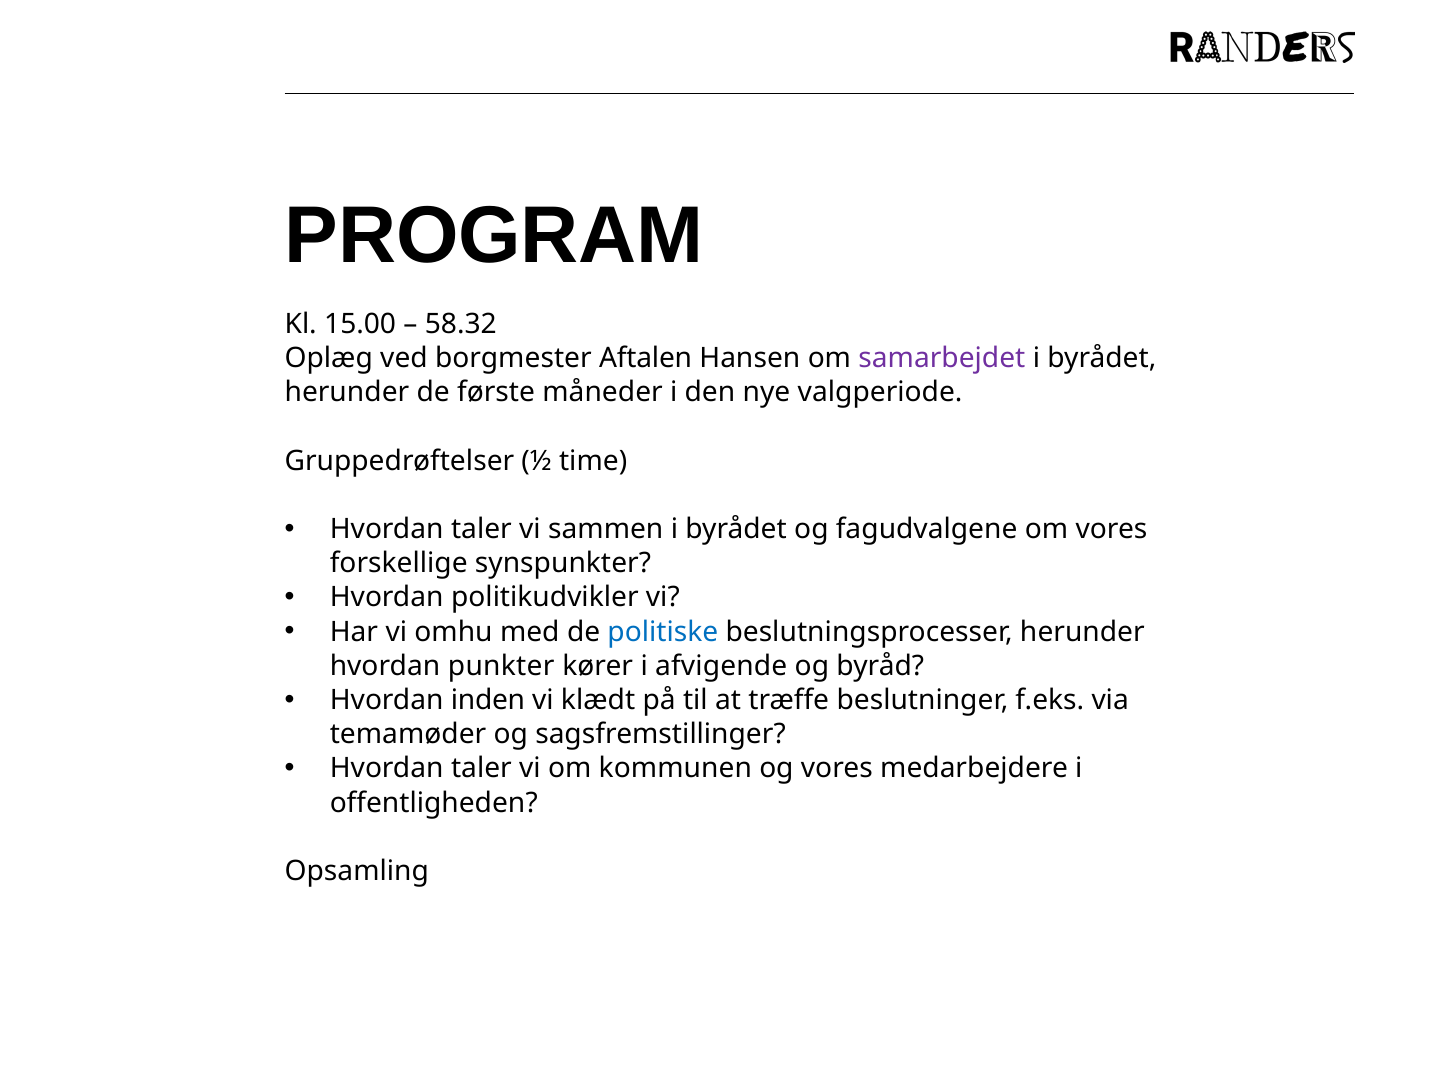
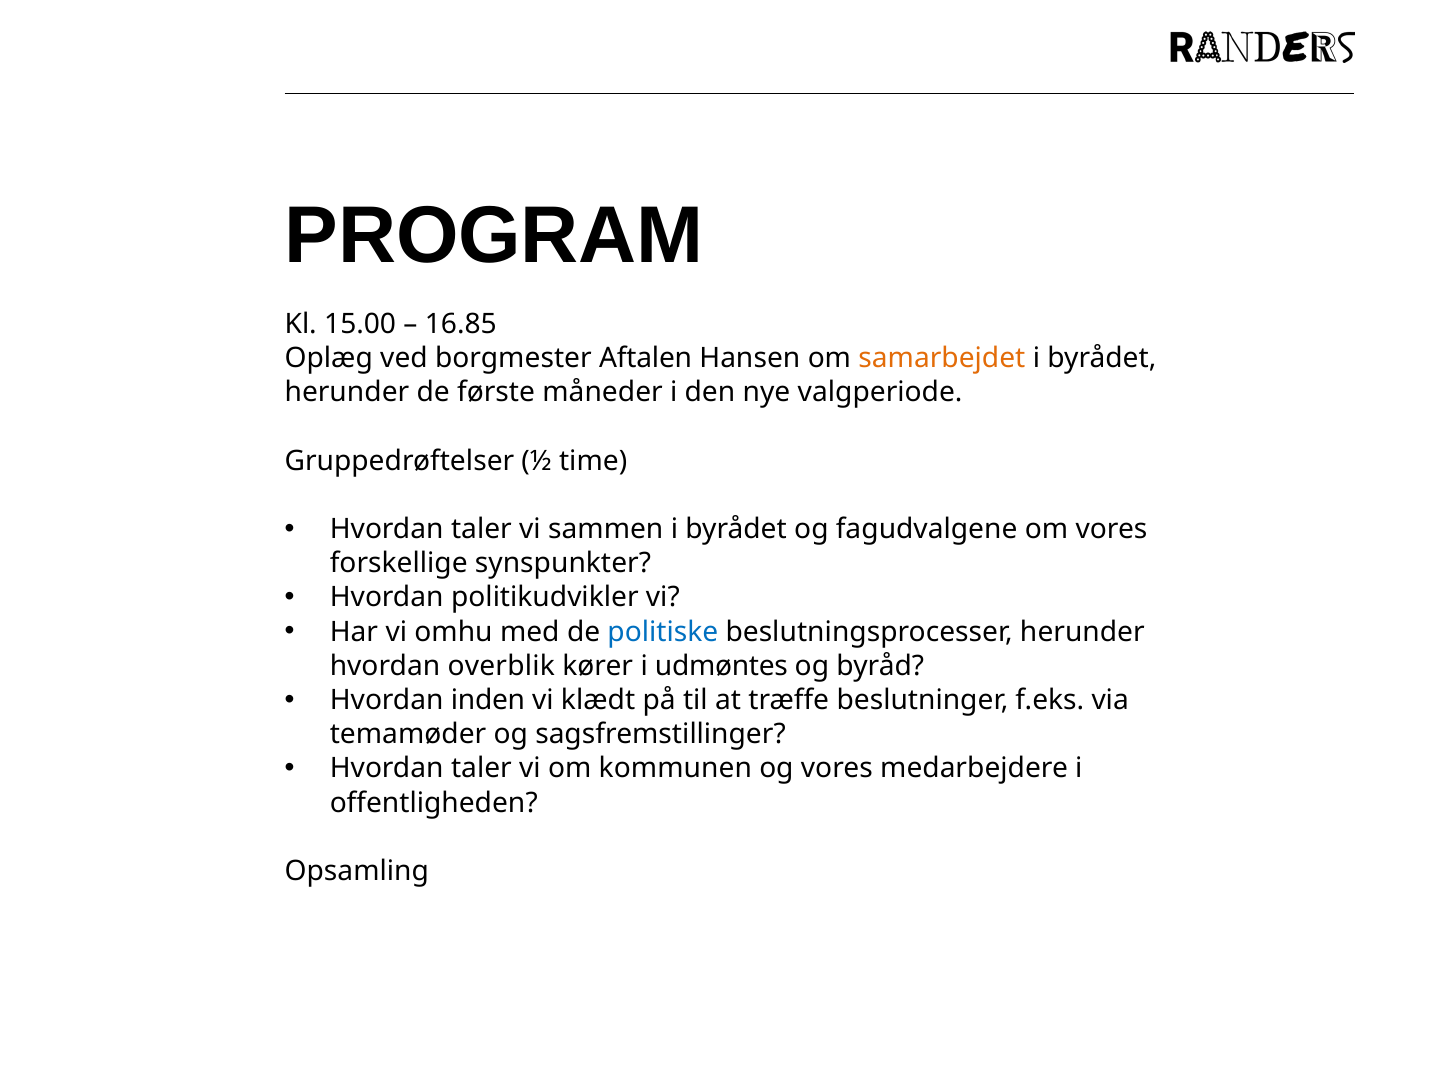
58.32: 58.32 -> 16.85 (461, 324)
samarbejdet colour: purple -> orange (942, 358)
punkter: punkter -> overblik (501, 666)
afvigende: afvigende -> udmøntes (721, 666)
